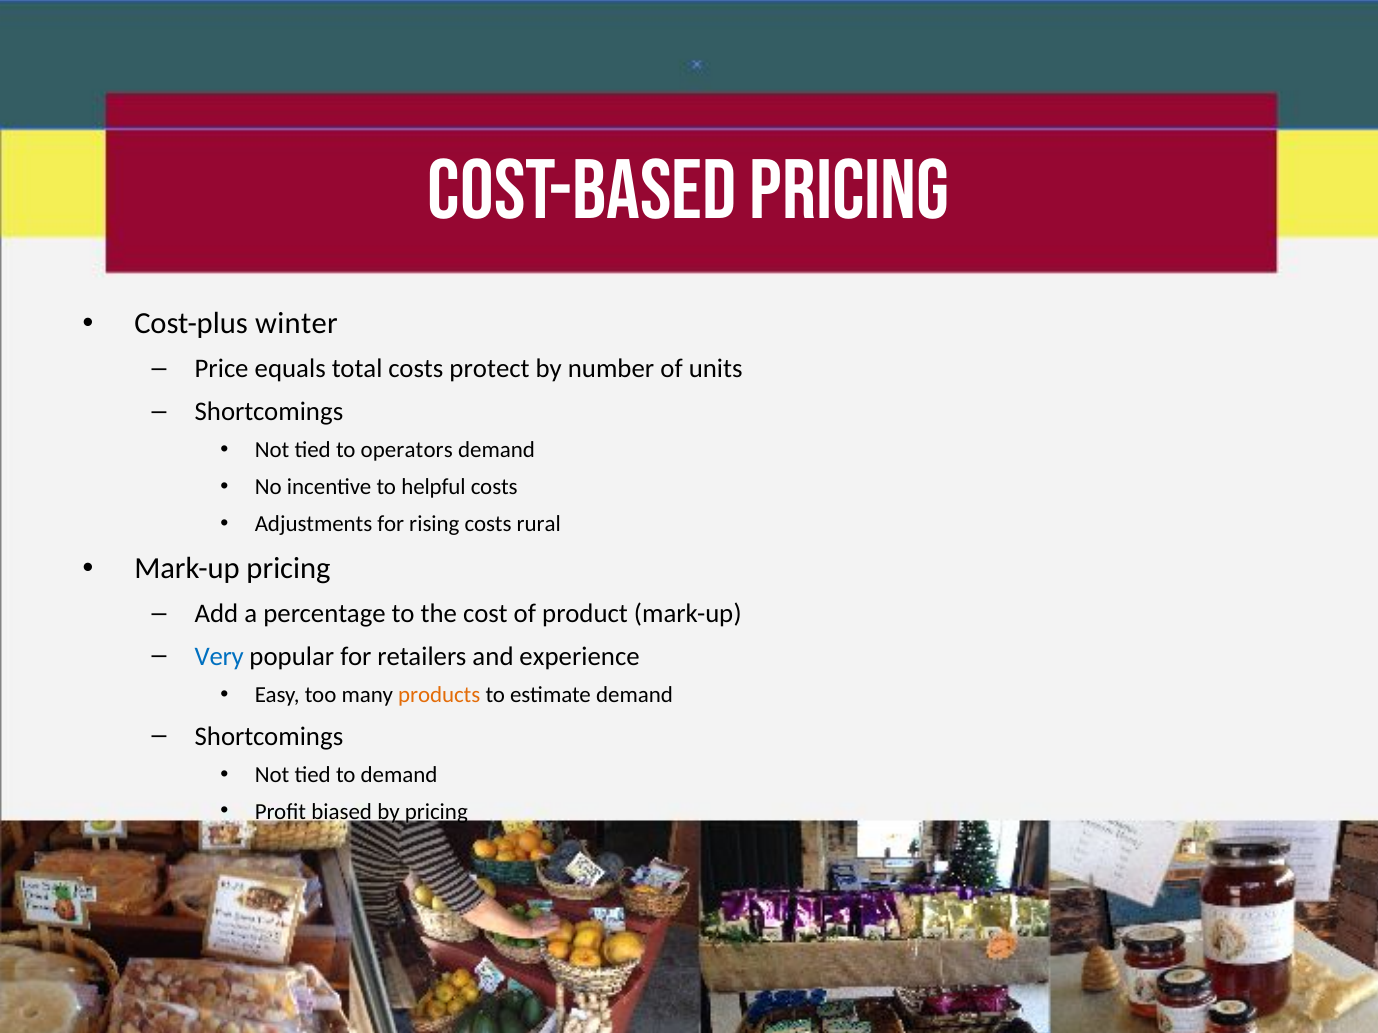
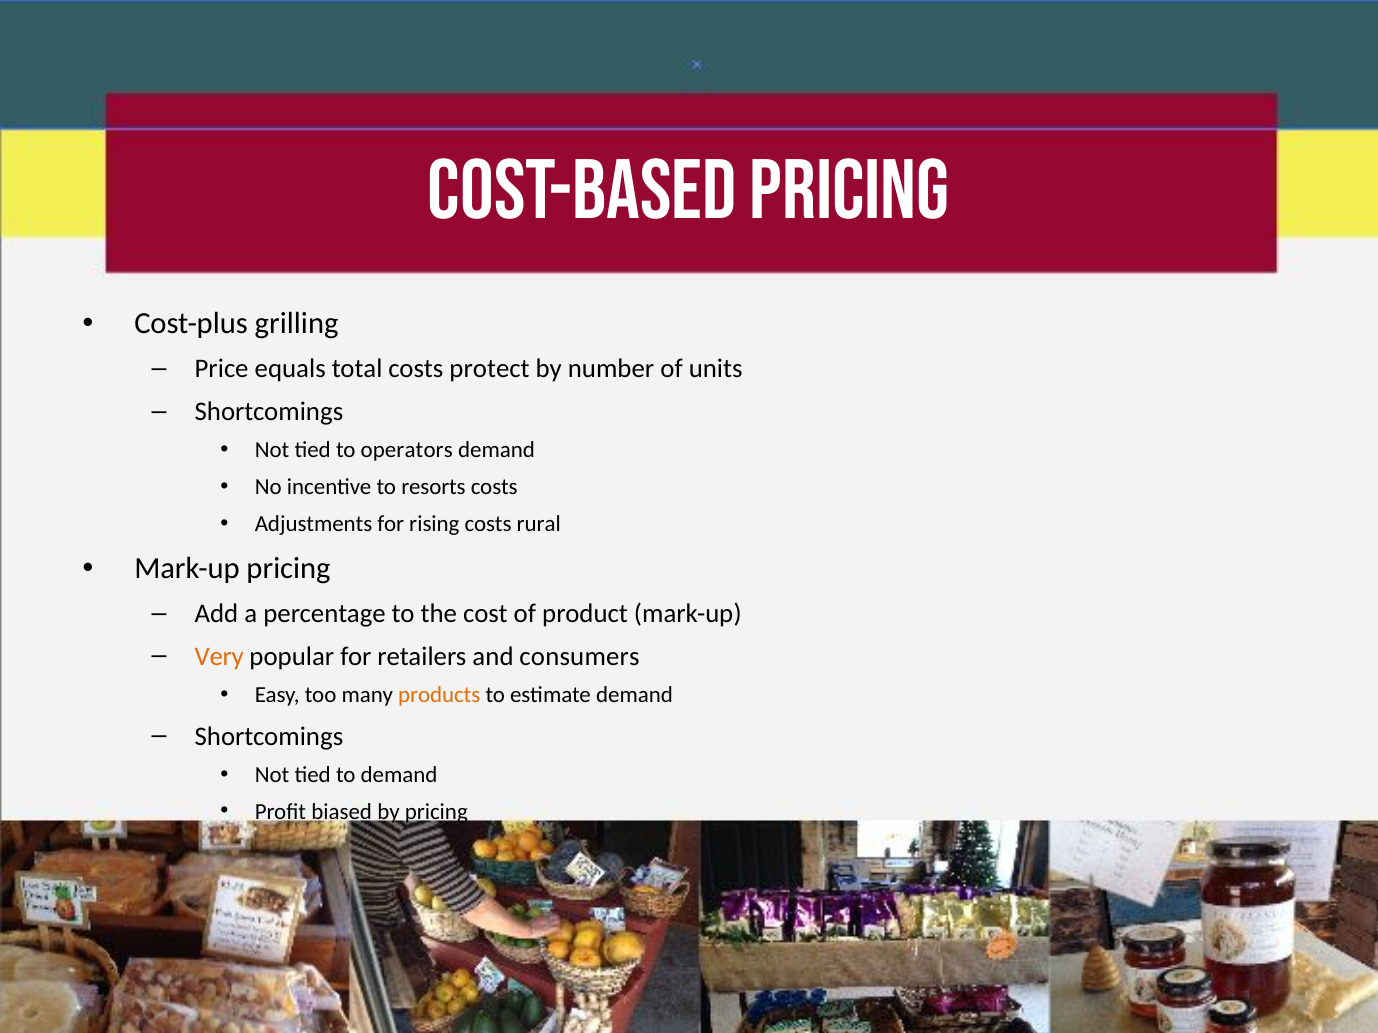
winter: winter -> grilling (297, 324)
helpful: helpful -> resorts (433, 487)
Very colour: blue -> orange (219, 657)
experience: experience -> consumers (580, 657)
